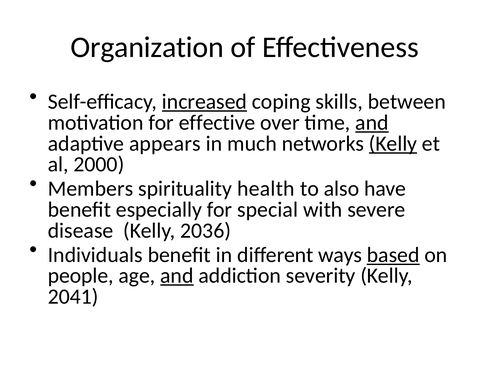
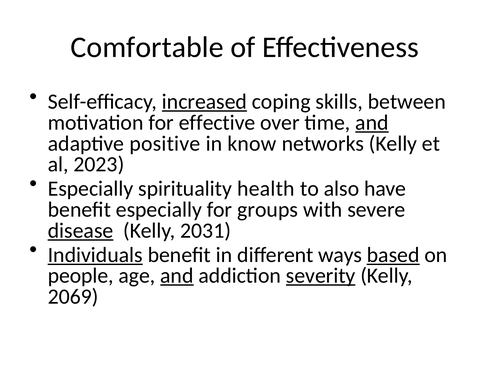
Organization: Organization -> Comfortable (147, 47)
appears: appears -> positive (165, 144)
much: much -> know (252, 144)
Kelly underline: present -> none (393, 144)
2000: 2000 -> 2023 (99, 165)
Members: Members -> Especially (91, 189)
special: special -> groups (268, 210)
disease underline: none -> present (81, 231)
2036: 2036 -> 2031 (206, 231)
Individuals underline: none -> present (95, 255)
severity underline: none -> present (321, 276)
2041: 2041 -> 2069 (73, 297)
